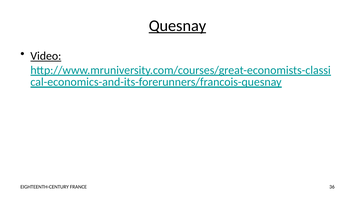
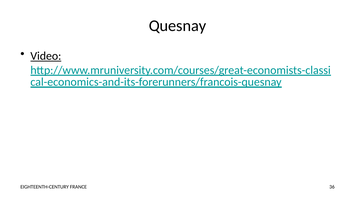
Quesnay underline: present -> none (177, 26)
